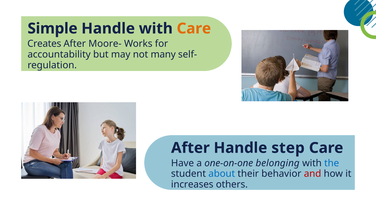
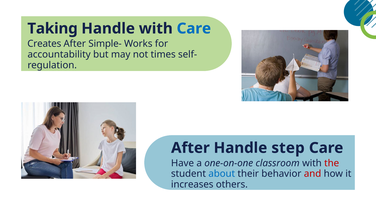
Simple: Simple -> Taking (53, 29)
Care colour: orange -> blue (194, 29)
Moore-: Moore- -> Simple- (105, 44)
many: many -> times (163, 55)
belonging: belonging -> classroom (278, 163)
the colour: blue -> red (332, 163)
